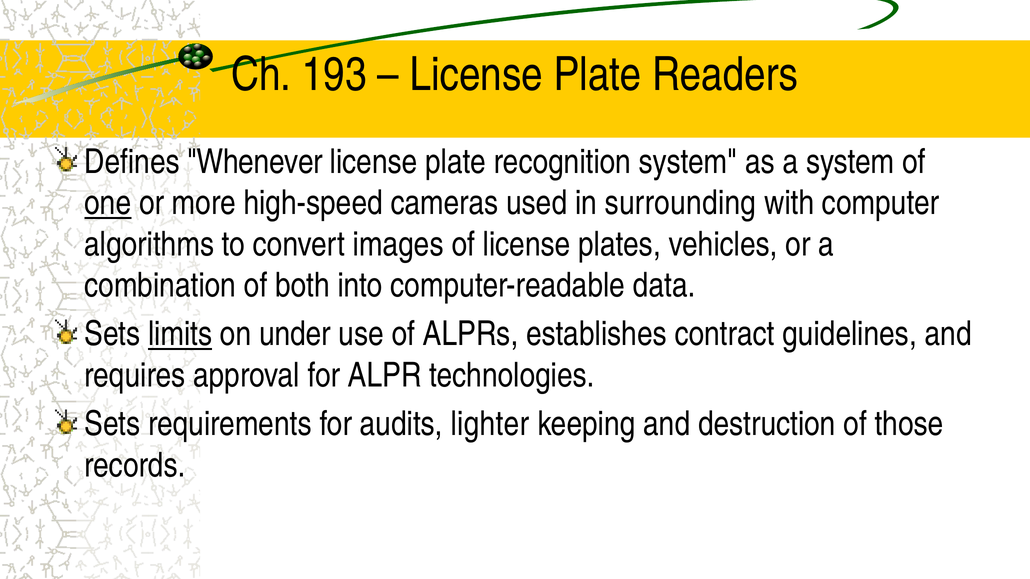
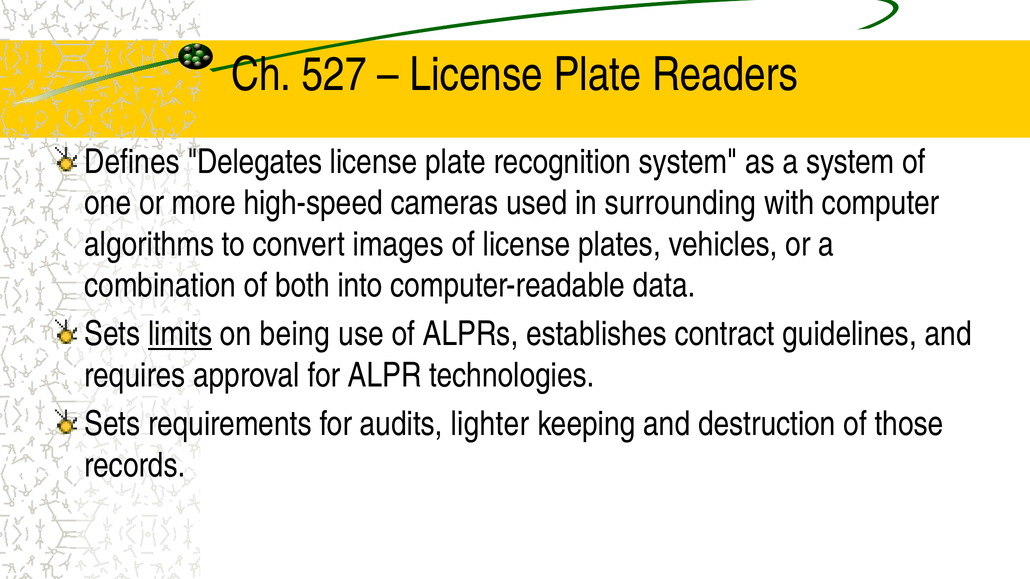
193: 193 -> 527 (334, 75)
Whenever: Whenever -> Delegates (255, 162)
one underline: present -> none (108, 203)
under: under -> being (295, 334)
